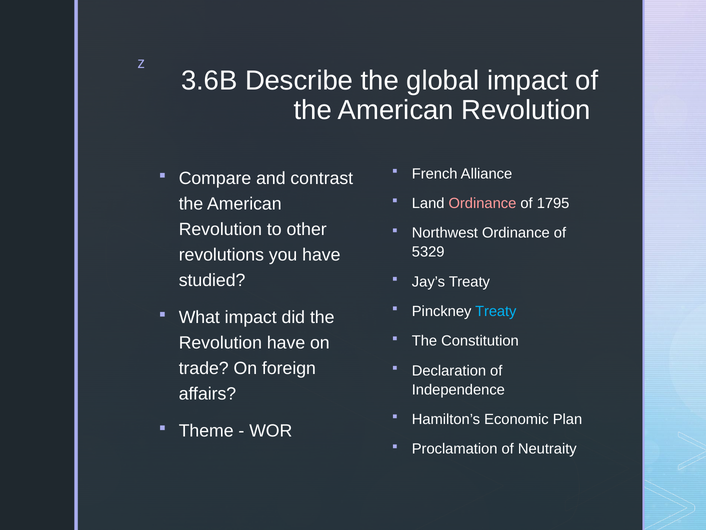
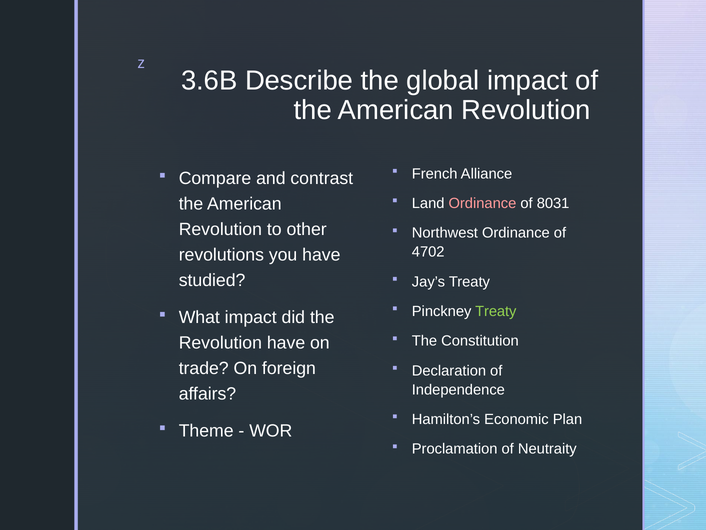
1795: 1795 -> 8031 (553, 203)
5329: 5329 -> 4702 (428, 252)
Treaty colour: light blue -> light green (496, 311)
